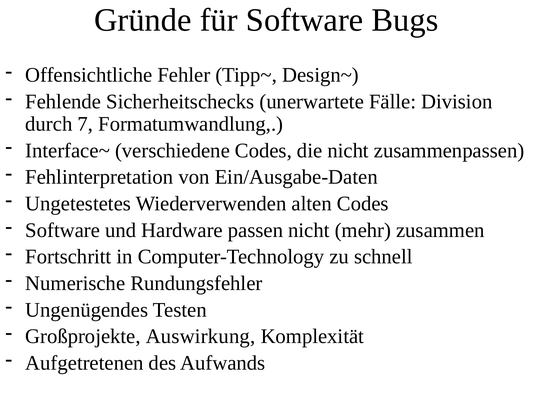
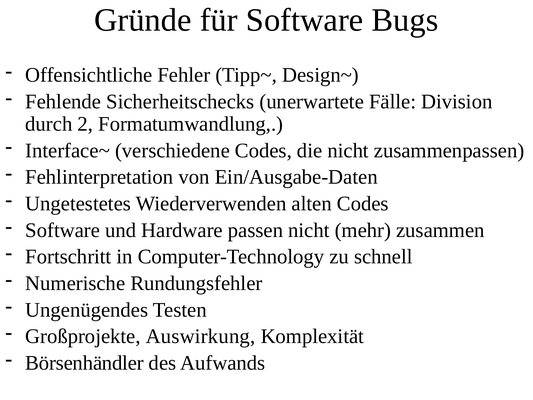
7: 7 -> 2 (85, 124)
Aufgetretenen: Aufgetretenen -> Börsenhändler (85, 363)
